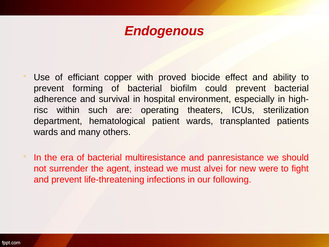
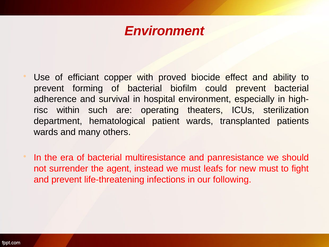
Endogenous: Endogenous -> Environment (164, 31)
alvei: alvei -> leafs (213, 168)
new were: were -> must (269, 168)
